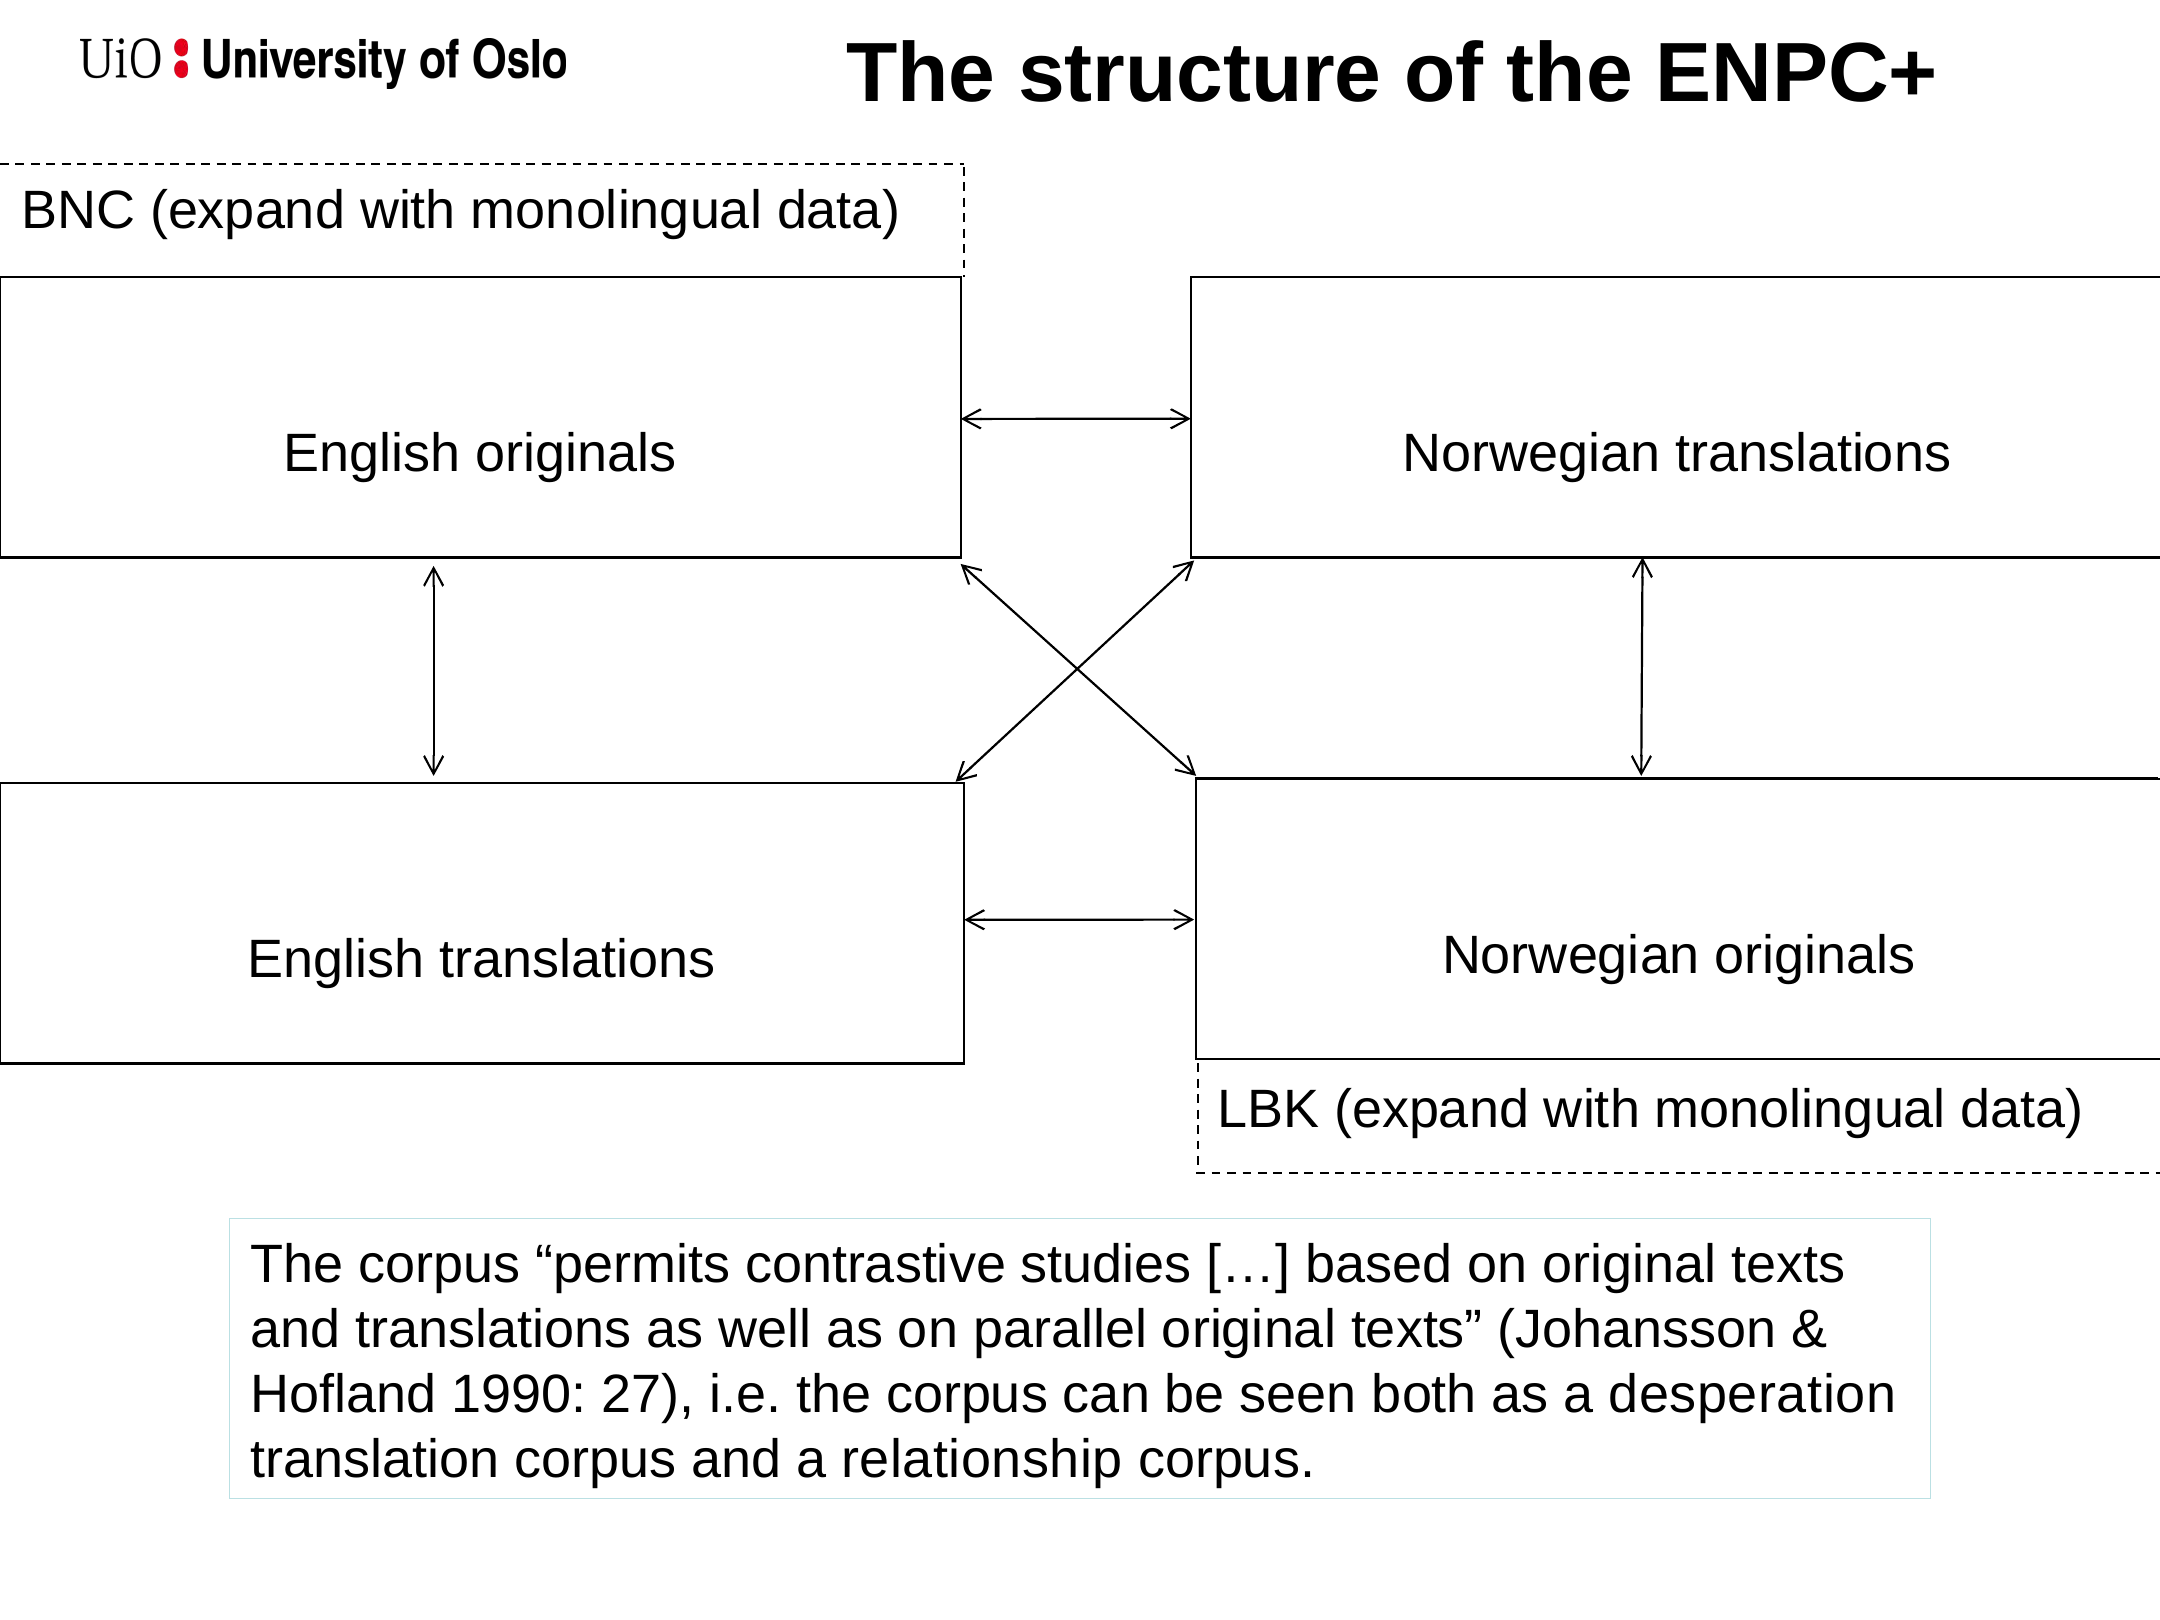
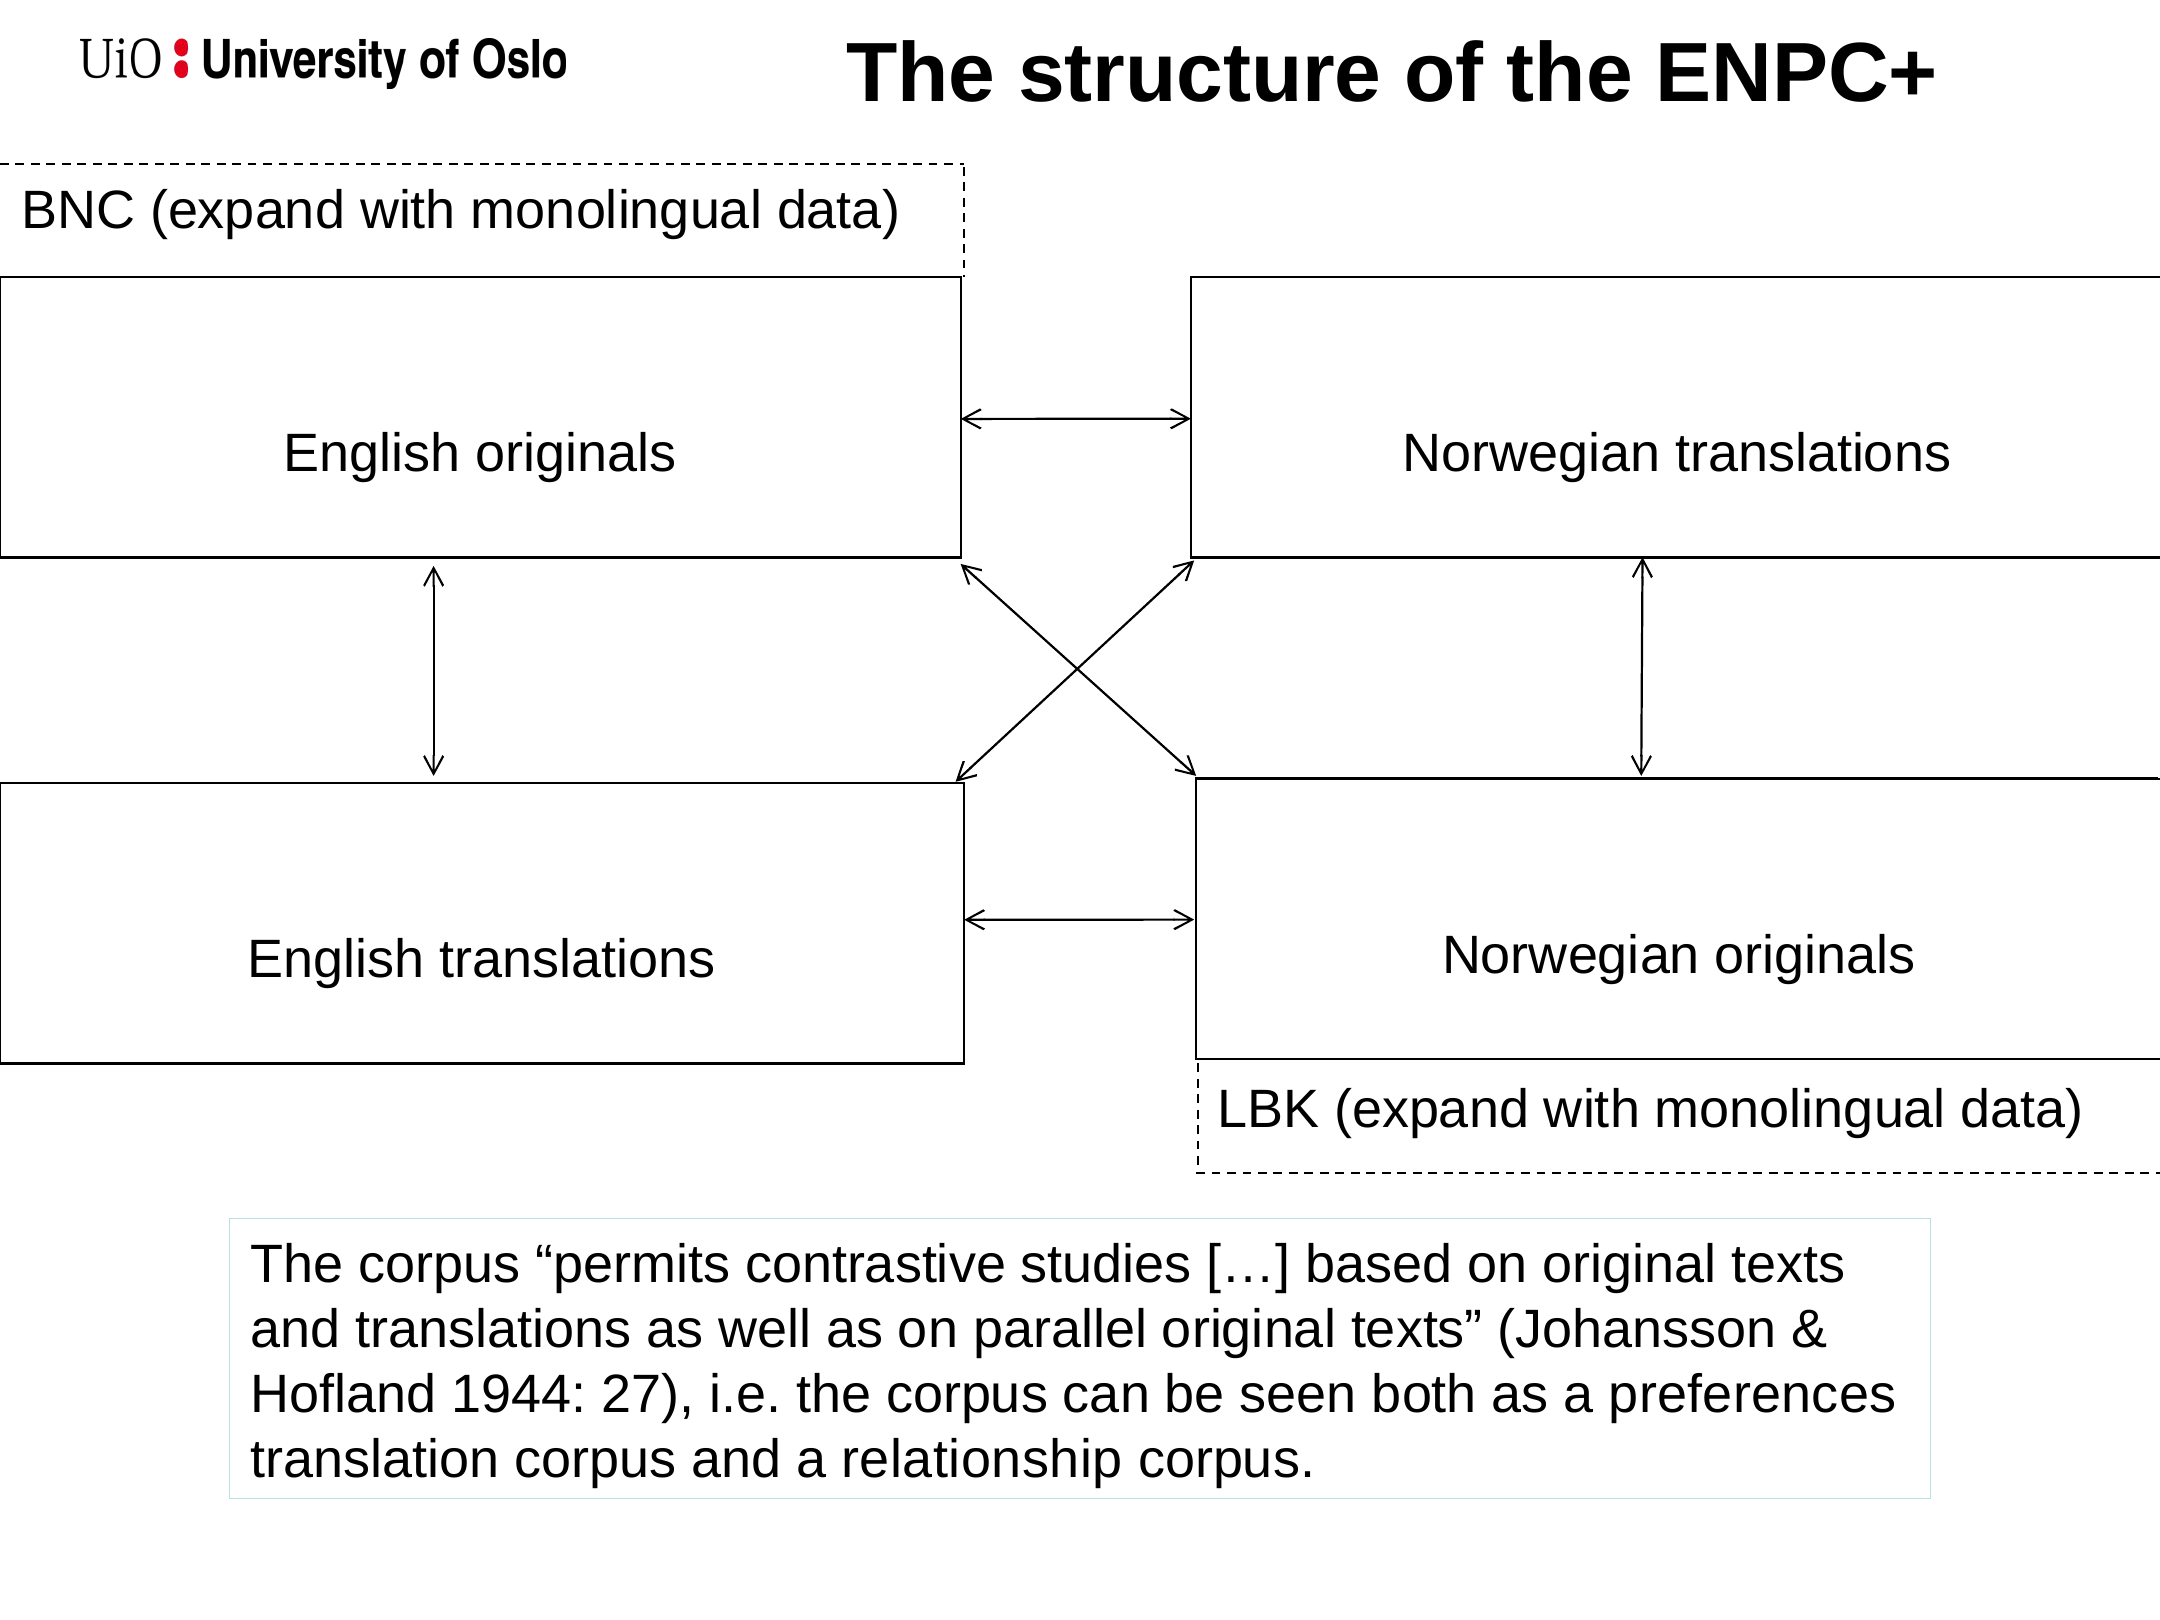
1990: 1990 -> 1944 (519, 1395)
desperation: desperation -> preferences (1753, 1395)
